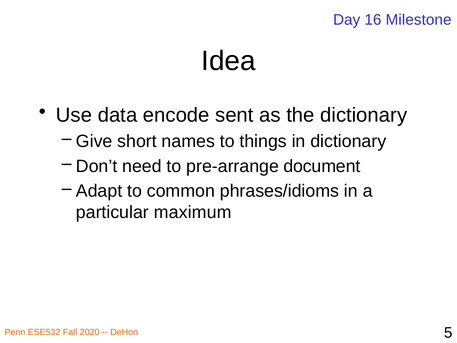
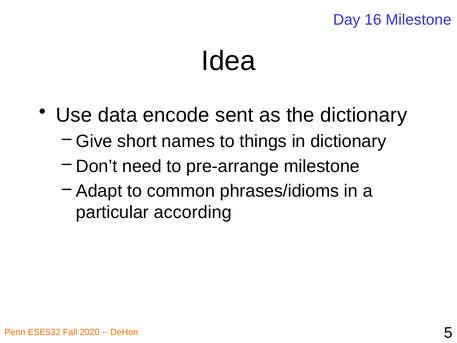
pre-arrange document: document -> milestone (322, 166)
maximum: maximum -> according (193, 212)
